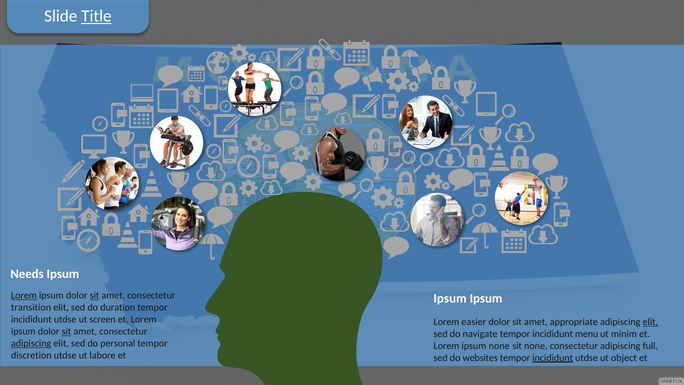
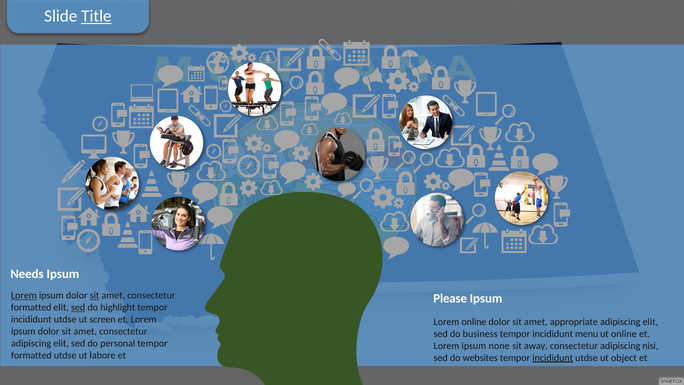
Ipsum: Ipsum -> Please (450, 298)
transition: transition -> formatted (31, 307)
sed underline: none -> present (78, 307)
duration: duration -> highlight (118, 307)
Lorem easier: easier -> online (474, 322)
elit underline: present -> none (650, 322)
sit underline: present -> none (66, 331)
navigate: navigate -> business (480, 334)
ut minim: minim -> online (624, 334)
adipiscing underline: present -> none (31, 343)
sit none: none -> away (536, 346)
full: full -> nisi (650, 346)
discretion: discretion -> formatted (31, 355)
